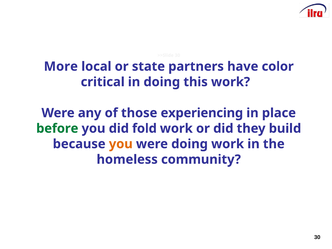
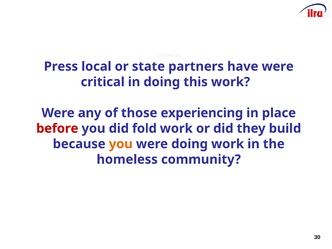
More: More -> Press (61, 66)
have color: color -> were (278, 66)
before colour: green -> red (57, 128)
